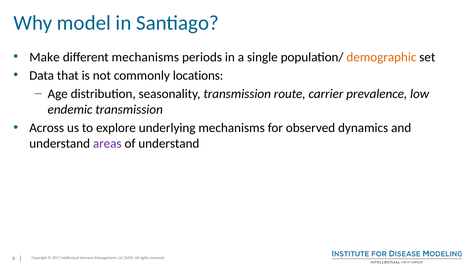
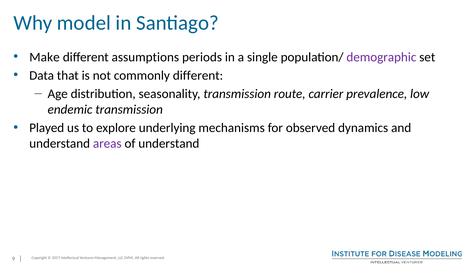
different mechanisms: mechanisms -> assumptions (145, 57)
demographic colour: orange -> purple (381, 57)
commonly locations: locations -> different (198, 75)
Across: Across -> Played (47, 128)
